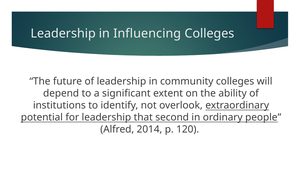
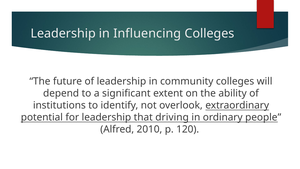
second: second -> driving (172, 117)
2014: 2014 -> 2010 (149, 129)
